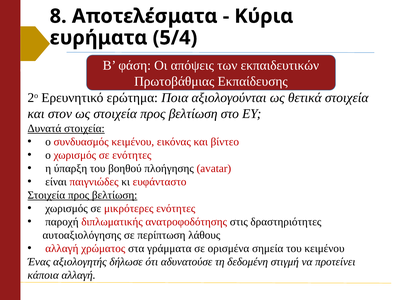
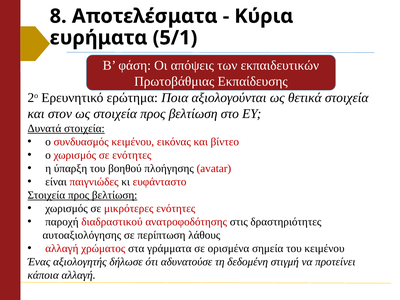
5/4: 5/4 -> 5/1 (175, 38)
διπλωματικής: διπλωματικής -> διαδραστικού (112, 222)
